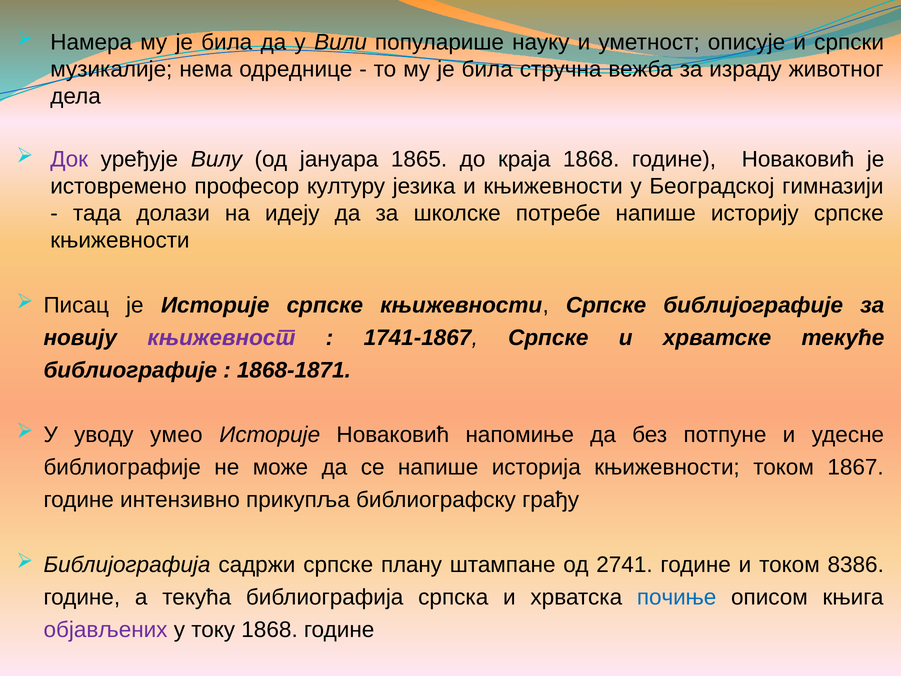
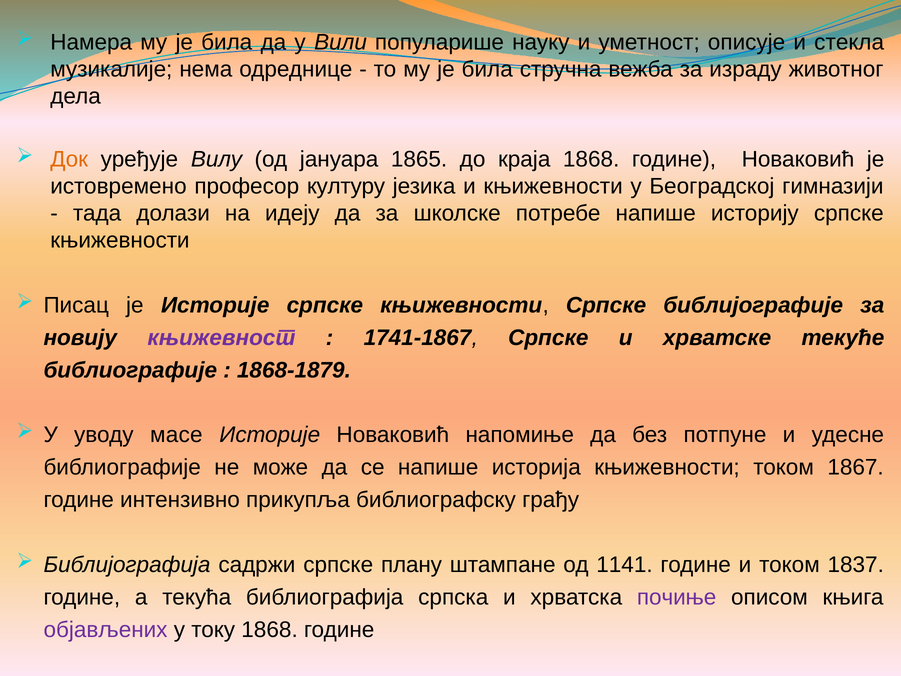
српски: српски -> стекла (849, 42)
Док colour: purple -> orange (69, 159)
1868-1871: 1868-1871 -> 1868-1879 (294, 370)
умео: умео -> масе (176, 435)
2741: 2741 -> 1141 (624, 565)
8386: 8386 -> 1837 (856, 565)
почиње colour: blue -> purple (677, 597)
